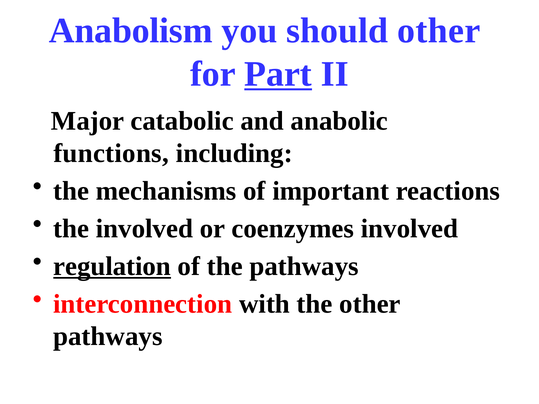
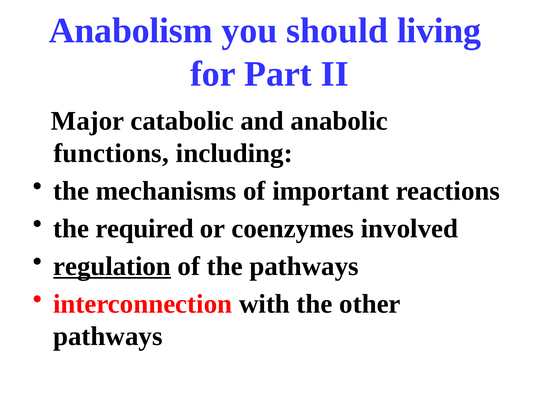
should other: other -> living (439, 31)
Part underline: present -> none (278, 74)
the involved: involved -> required (145, 229)
